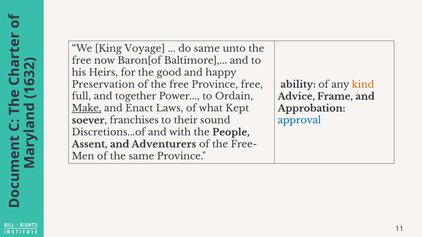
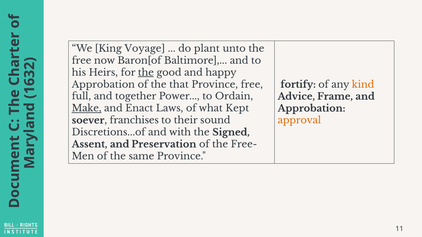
do same: same -> plant (207, 49)
the underline: none -> present (146, 73)
Preservation: Preservation -> Approbation (103, 85)
of the free: free -> that (179, 85)
ability: ability -> fortify (298, 85)
approval colour: blue -> orange (299, 121)
People: People -> Signed (231, 133)
Adventurers: Adventurers -> Preservation (164, 144)
